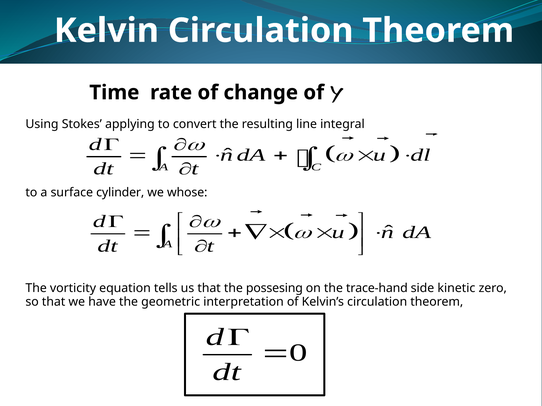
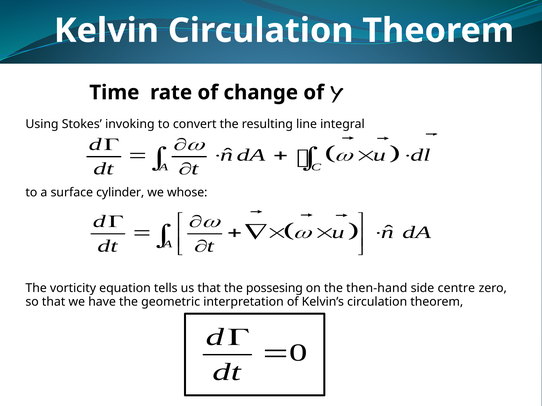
applying: applying -> invoking (130, 124)
trace-hand: trace-hand -> then-hand (377, 288)
kinetic: kinetic -> centre (456, 288)
